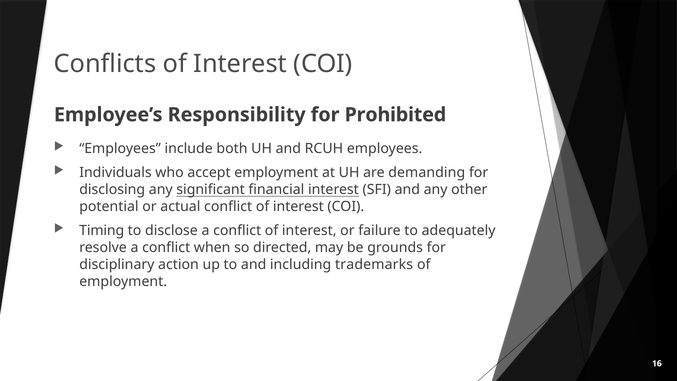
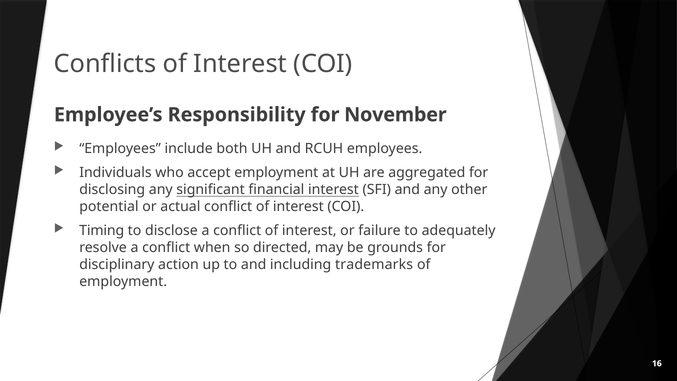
Prohibited: Prohibited -> November (395, 115)
demanding: demanding -> aggregated (427, 173)
